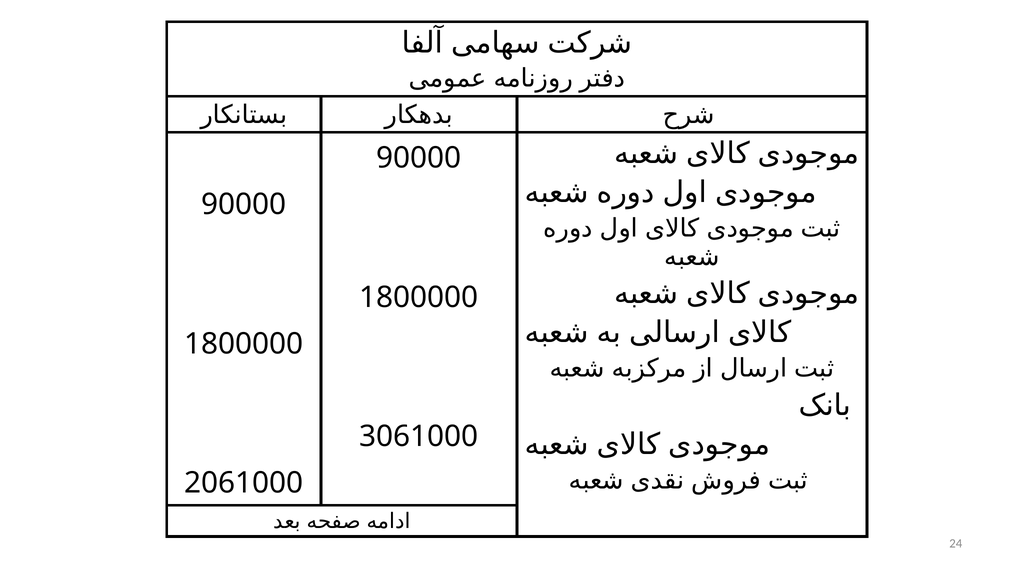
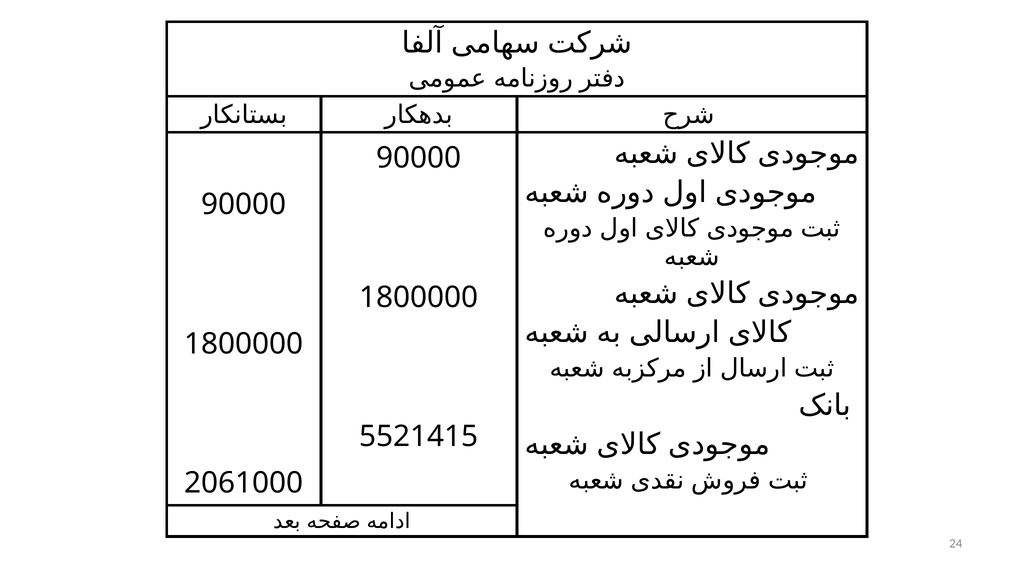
3061000: 3061000 -> 5521415 (419, 437)
